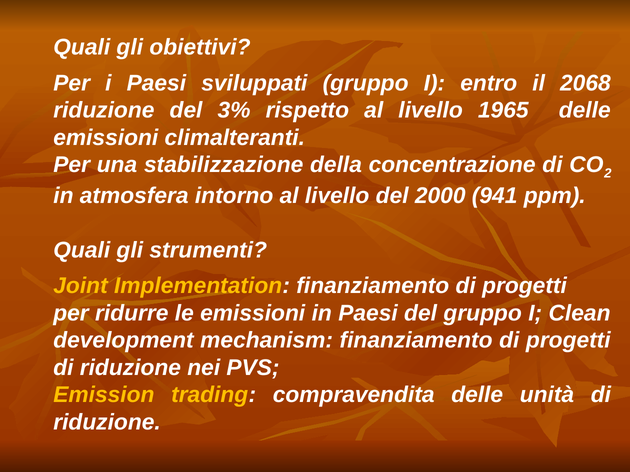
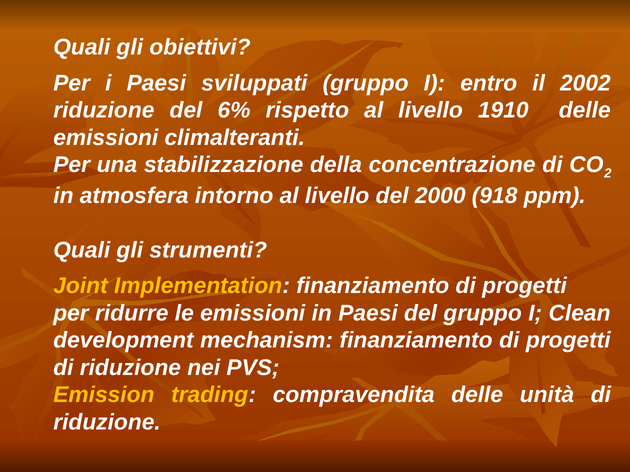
2068: 2068 -> 2002 (585, 83)
3%: 3% -> 6% (234, 110)
1965: 1965 -> 1910 (503, 110)
941: 941 -> 918 (495, 196)
